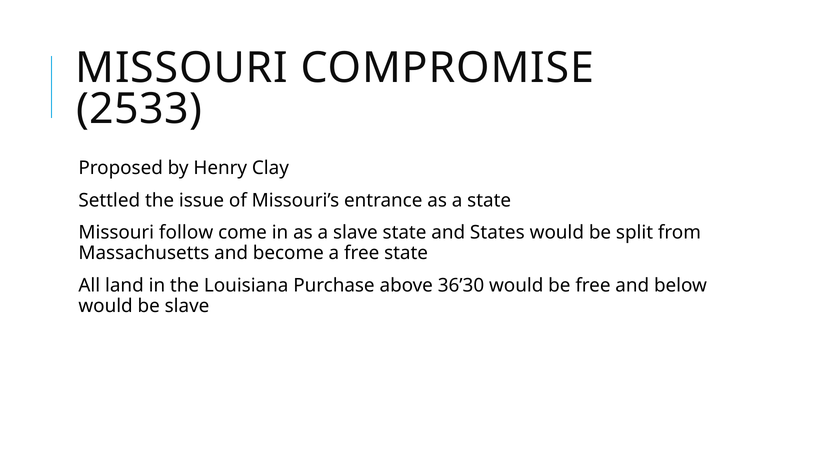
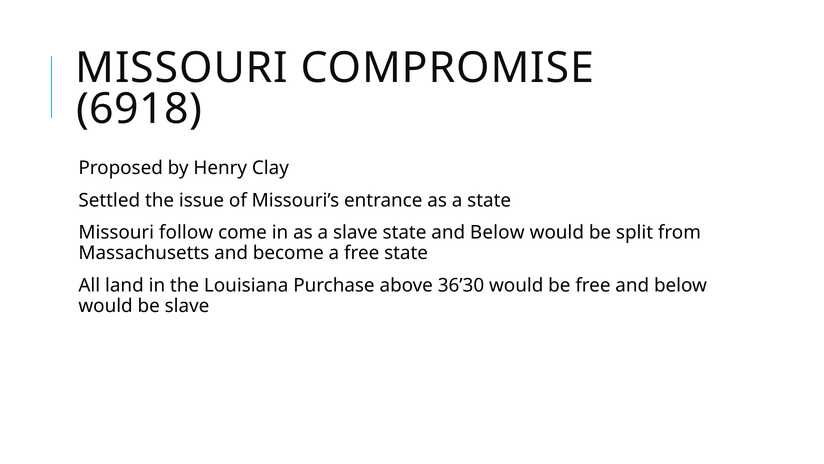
2533: 2533 -> 6918 (139, 109)
state and States: States -> Below (497, 232)
